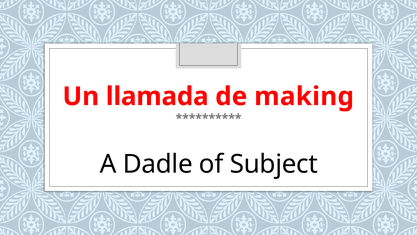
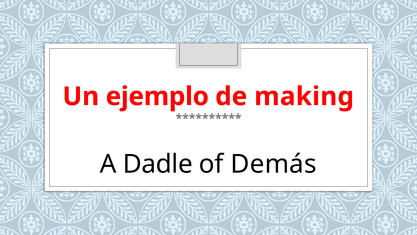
llamada: llamada -> ejemplo (157, 96)
Subject: Subject -> Demás (274, 164)
